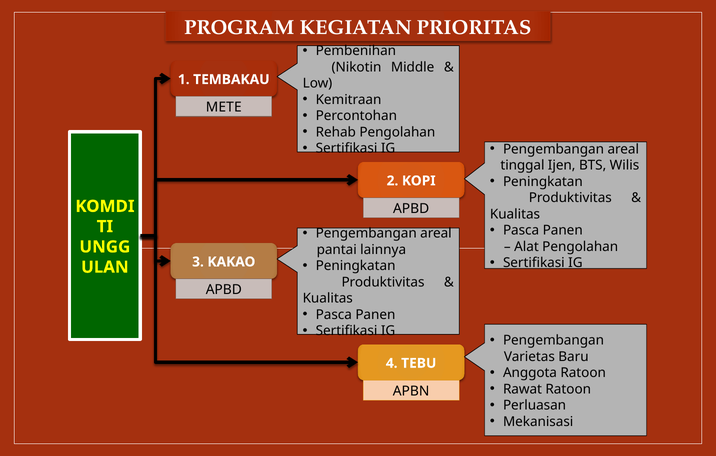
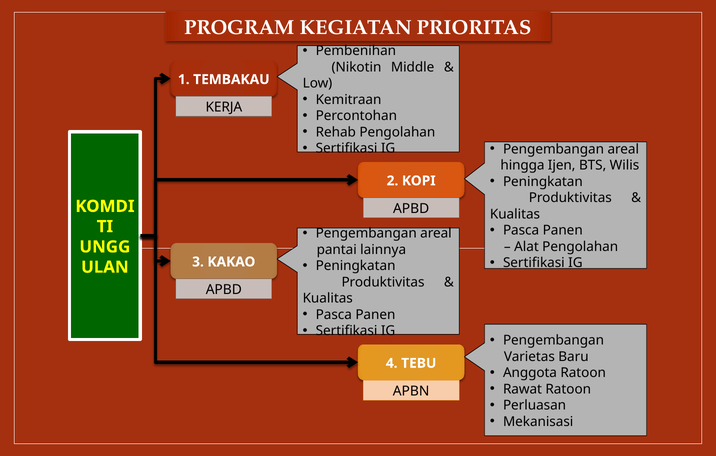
METE: METE -> KERJA (224, 107)
tinggal: tinggal -> hingga (522, 165)
